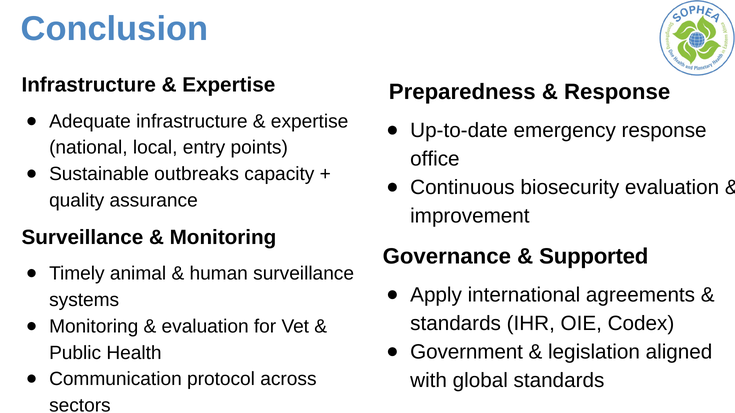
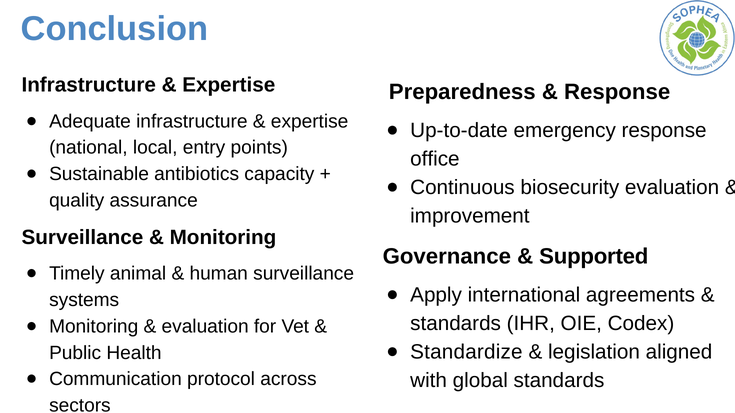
outbreaks: outbreaks -> antibiotics (197, 174)
Government: Government -> Standardize (466, 352)
